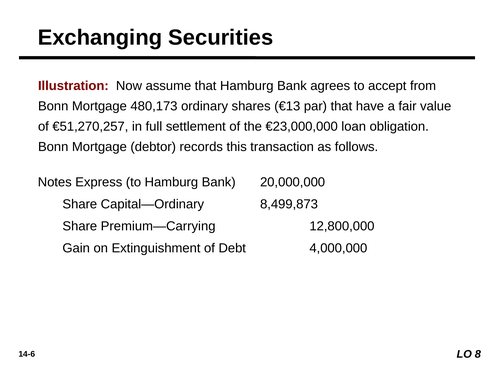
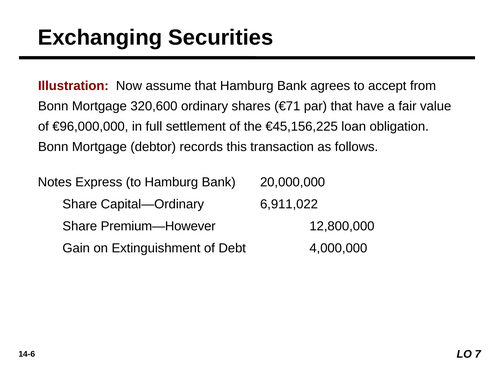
480,173: 480,173 -> 320,600 (154, 106)
€13: €13 -> €71 (287, 106)
€51,270,257: €51,270,257 -> €96,000,000 (90, 126)
€23,000,000: €23,000,000 -> €45,156,225 (302, 126)
8,499,873: 8,499,873 -> 6,911,022 (289, 204)
Premium—Carrying: Premium—Carrying -> Premium—However (158, 226)
8: 8 -> 7 (478, 354)
